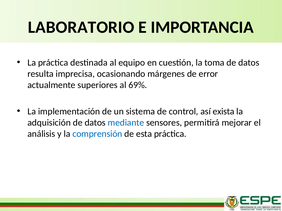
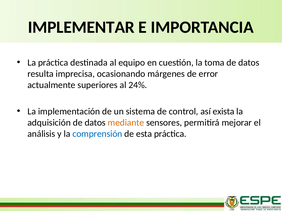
LABORATORIO: LABORATORIO -> IMPLEMENTAR (81, 27)
69%: 69% -> 24% (138, 85)
mediante colour: blue -> orange (126, 123)
